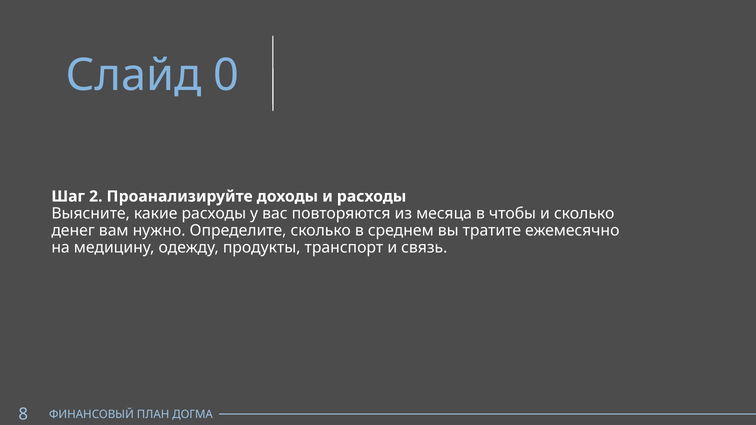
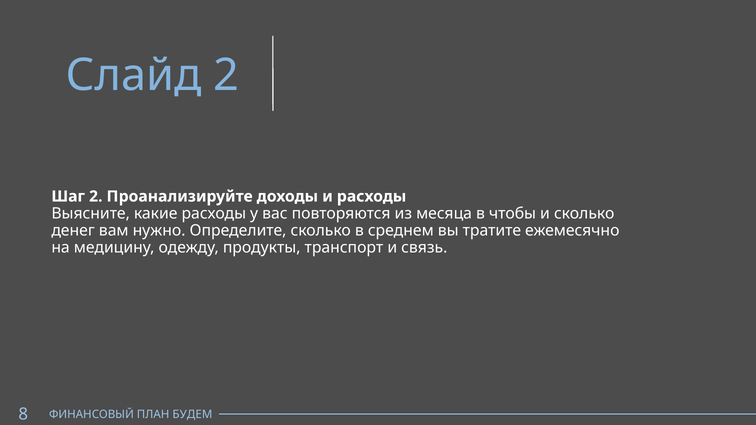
Слайд 0: 0 -> 2 (226, 75)
ДОГМА: ДОГМА -> БУДЕМ (192, 415)
